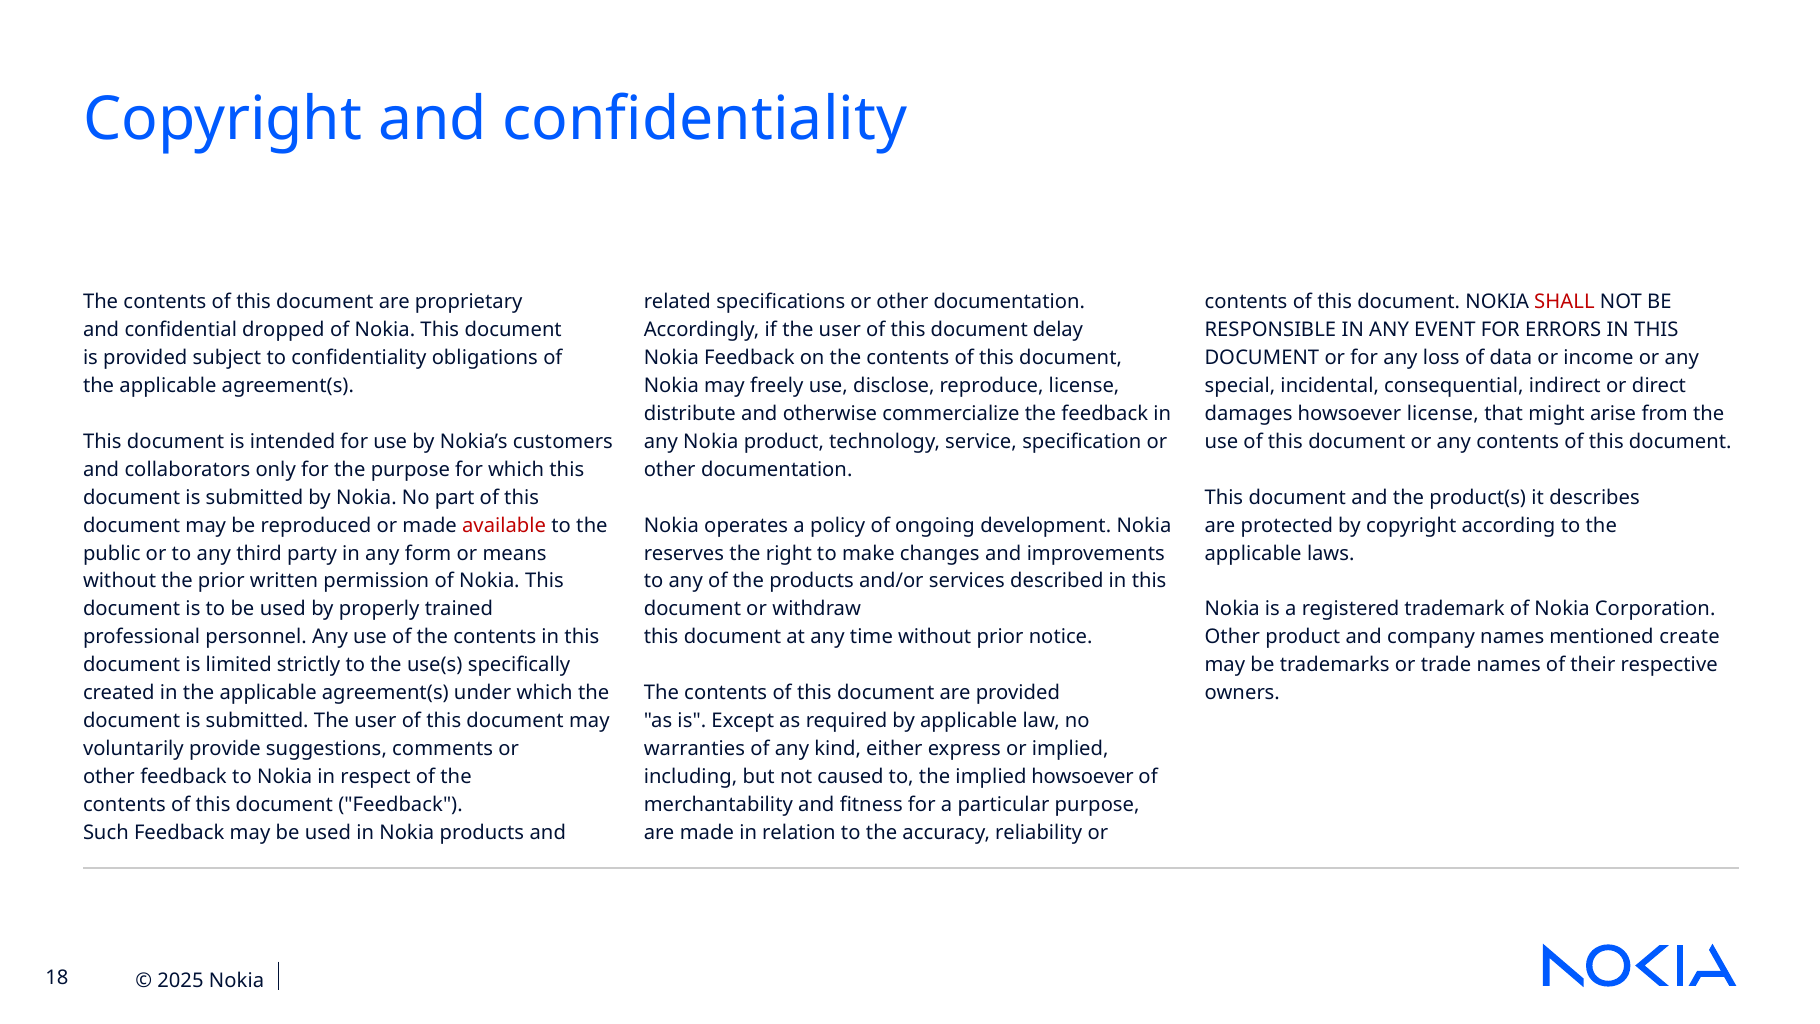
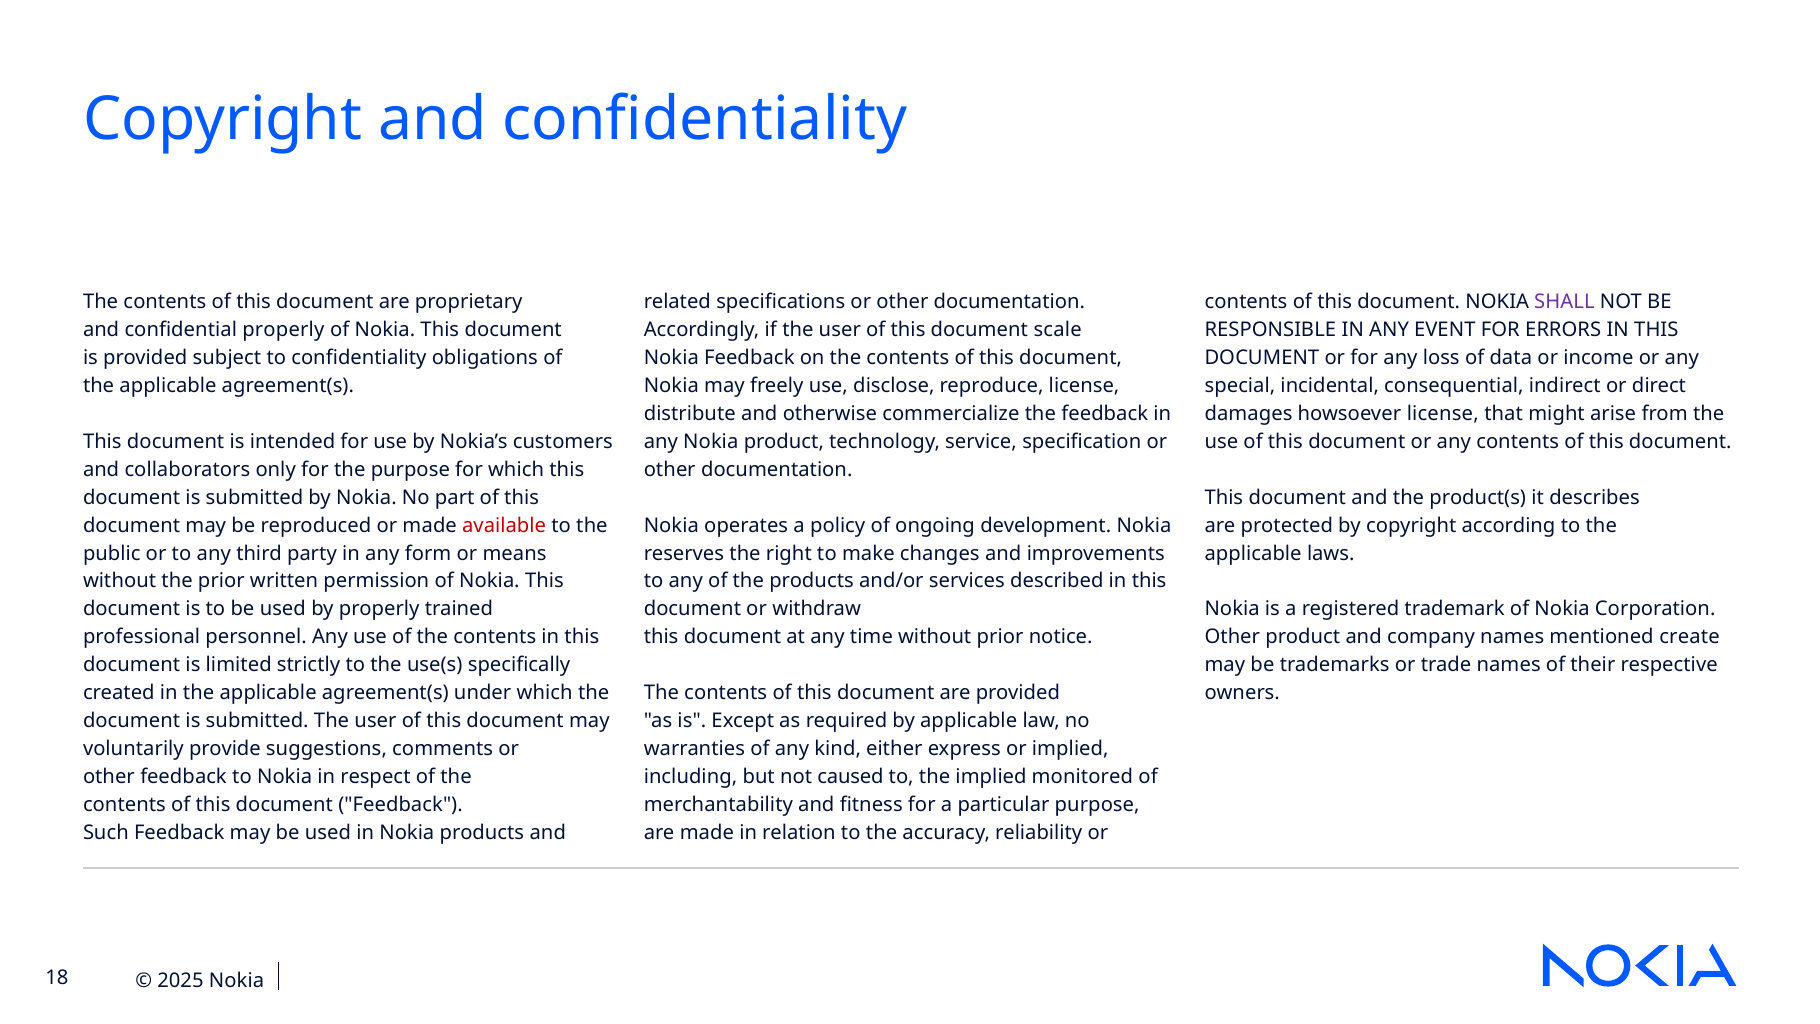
SHALL colour: red -> purple (1564, 302)
confidential dropped: dropped -> properly (283, 330)
delay: delay -> scale (1058, 330)
implied howsoever: howsoever -> monitored (1082, 777)
